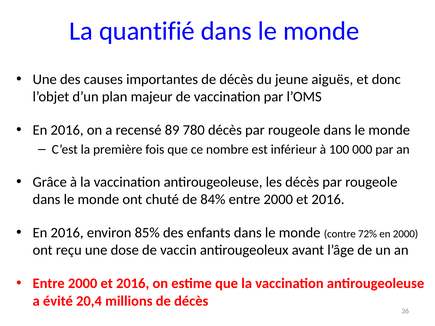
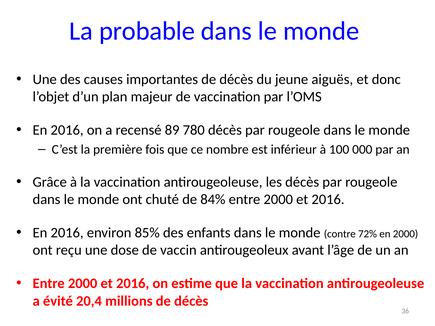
quantifié: quantifié -> probable (147, 31)
